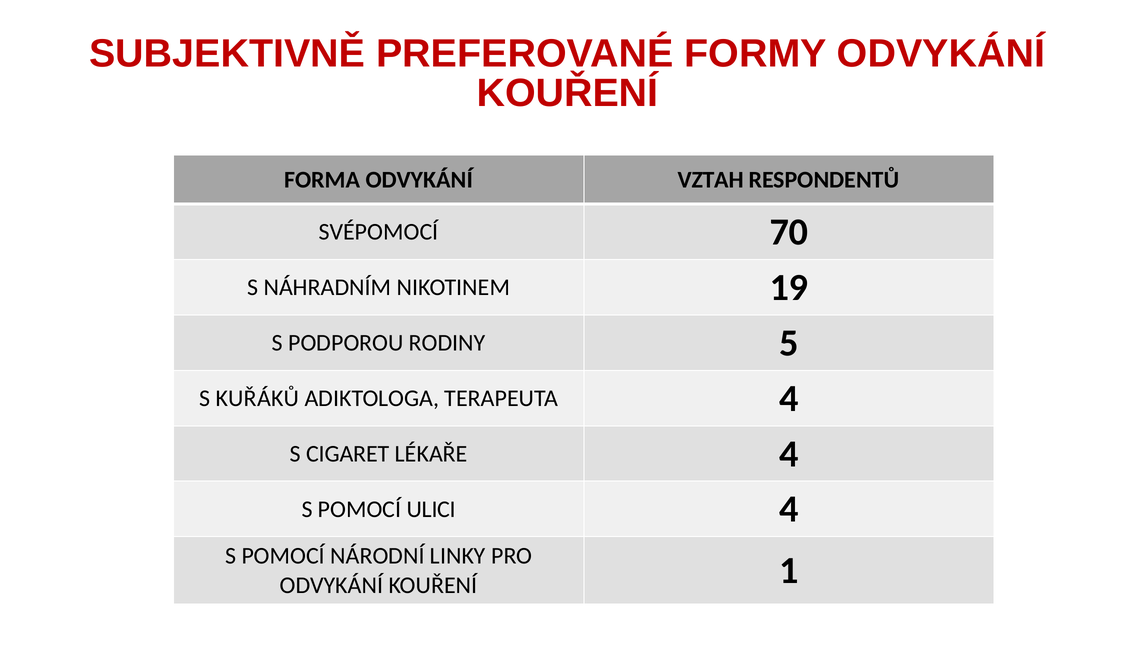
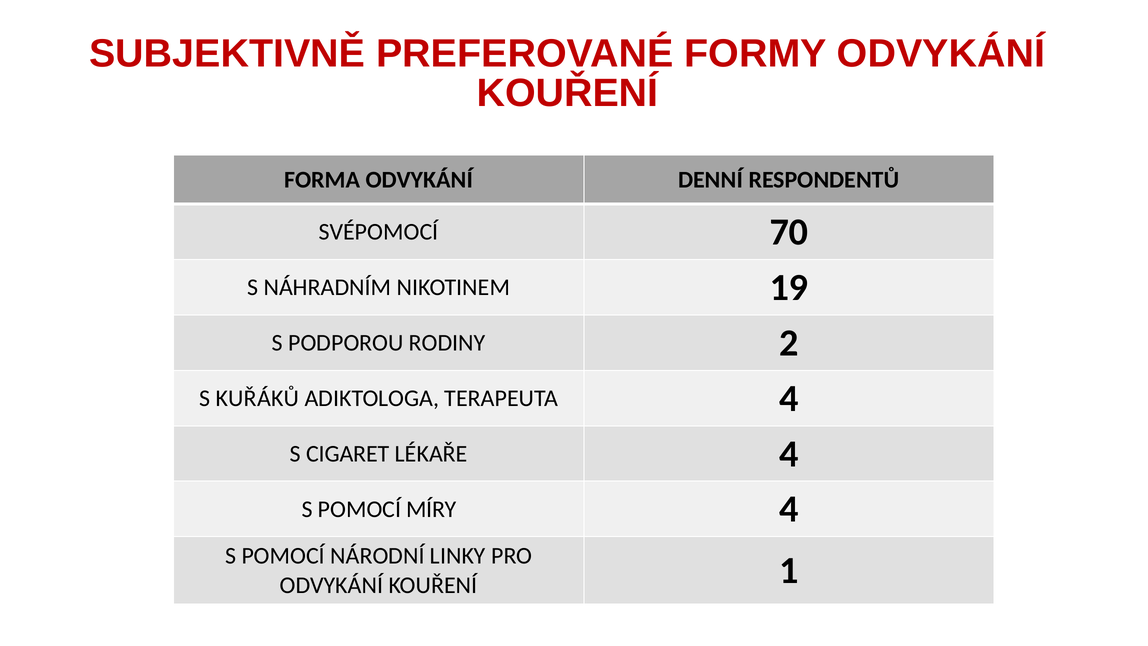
VZTAH: VZTAH -> DENNÍ (711, 180)
5: 5 -> 2 (789, 343)
ULICI: ULICI -> MÍRY (431, 509)
